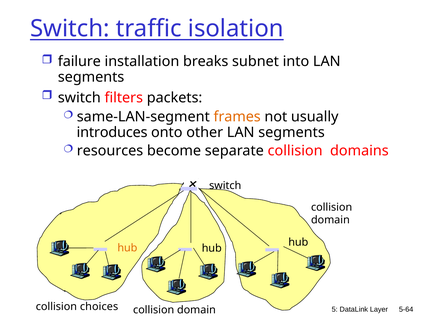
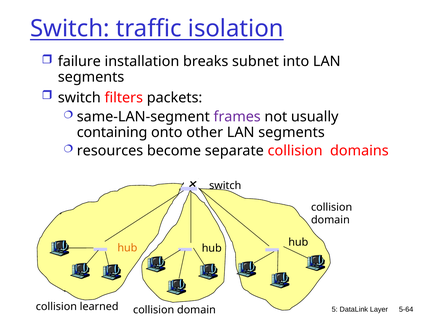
frames colour: orange -> purple (237, 117)
introduces: introduces -> containing (112, 132)
choices: choices -> learned (99, 307)
